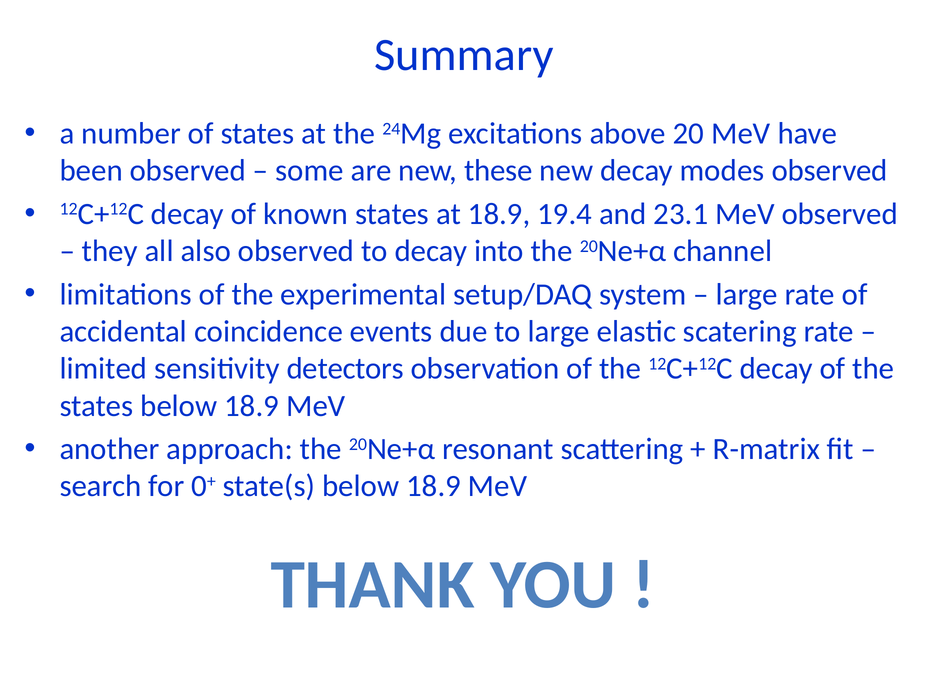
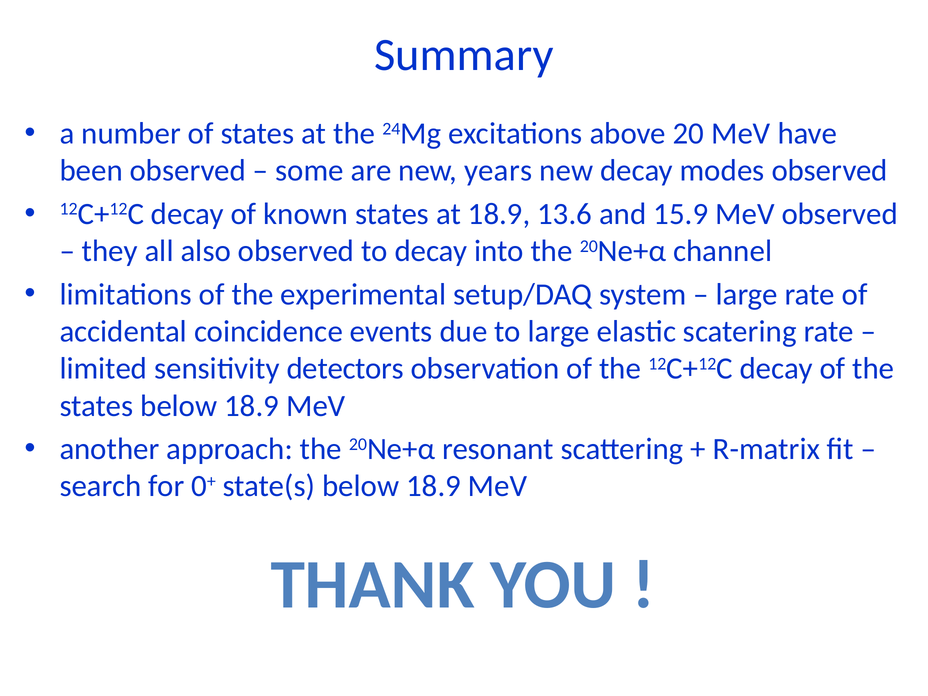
these: these -> years (498, 171)
19.4: 19.4 -> 13.6 (565, 214)
23.1: 23.1 -> 15.9 (681, 214)
